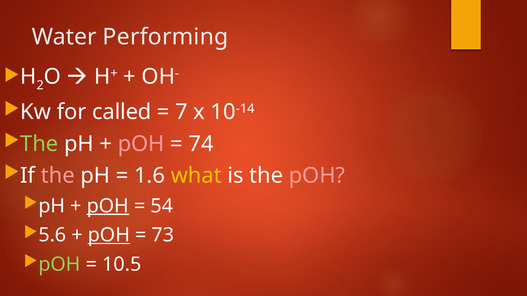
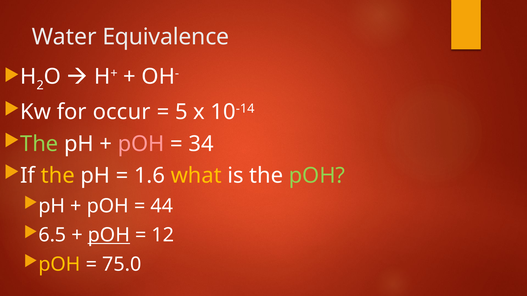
Performing: Performing -> Equivalence (166, 37)
called: called -> occur (122, 112)
7: 7 -> 5 (181, 112)
74: 74 -> 34 (201, 144)
the colour: pink -> yellow (58, 176)
pOH colour: pink -> light green (317, 176)
pOH underline: present -> none (108, 206)
54: 54 -> 44 (162, 206)
5.6: 5.6 -> 6.5 (52, 235)
73: 73 -> 12 (163, 235)
pOH colour: light green -> yellow (59, 265)
10.5: 10.5 -> 75.0 (122, 265)
